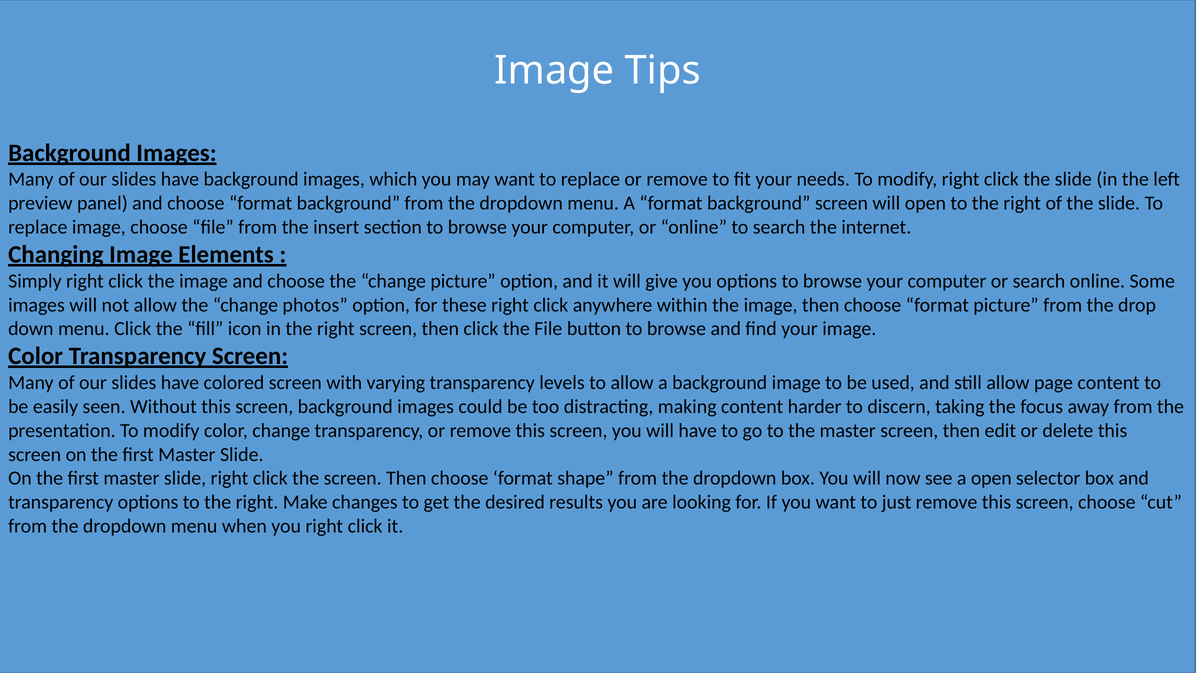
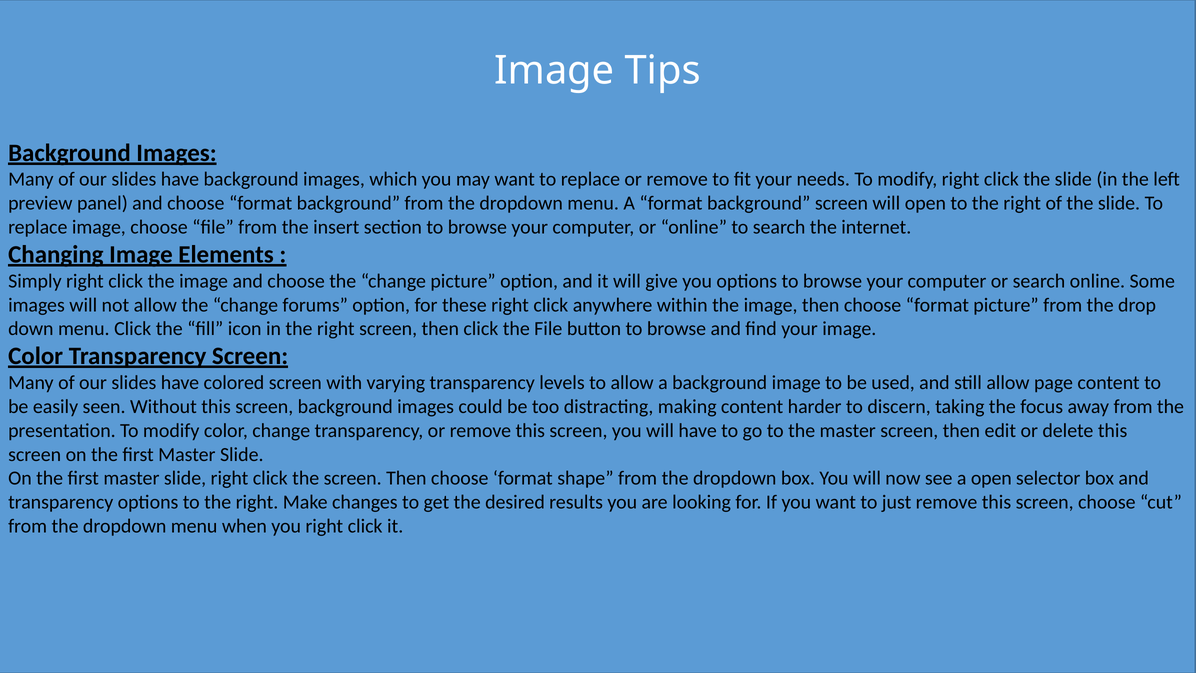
photos: photos -> forums (315, 305)
